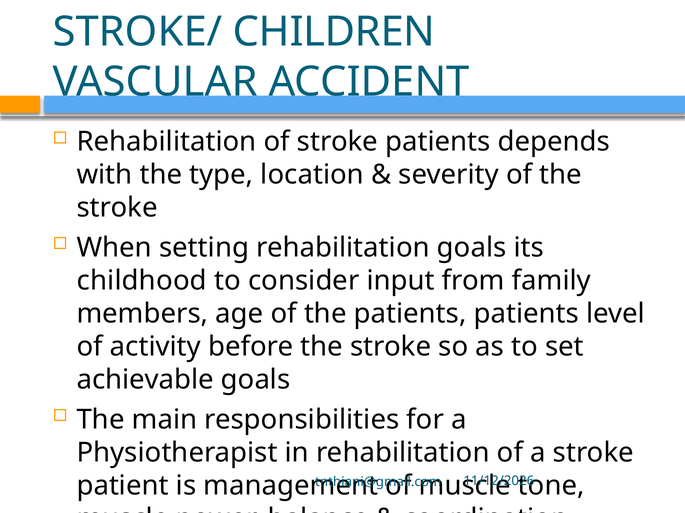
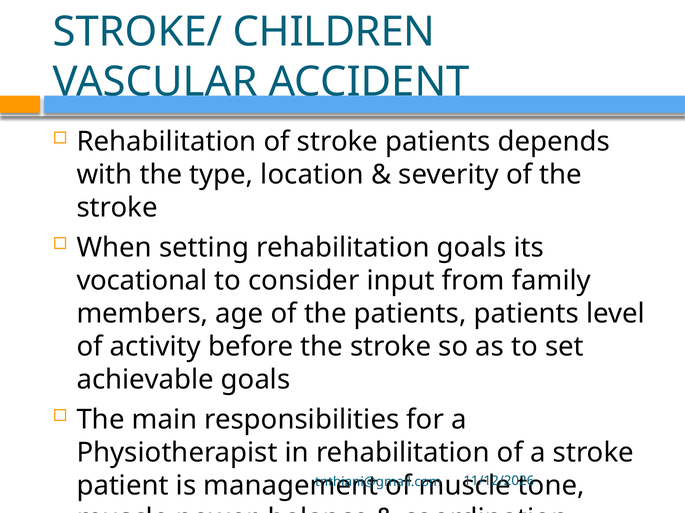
childhood: childhood -> vocational (142, 281)
